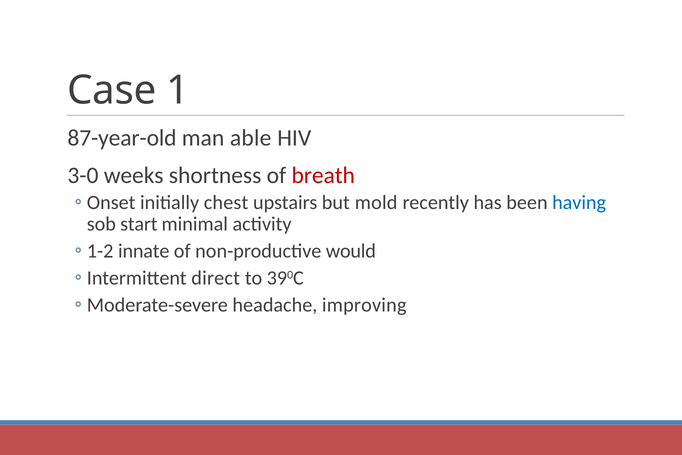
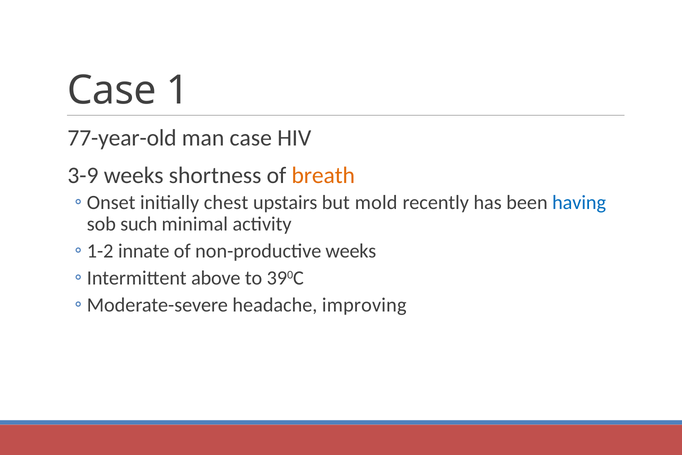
87-year-old: 87-year-old -> 77-year-old (122, 138)
man able: able -> case (251, 138)
3-0: 3-0 -> 3-9 (83, 175)
breath colour: red -> orange (323, 175)
start: start -> such (139, 224)
non-productive would: would -> weeks (351, 251)
direct: direct -> above (216, 278)
